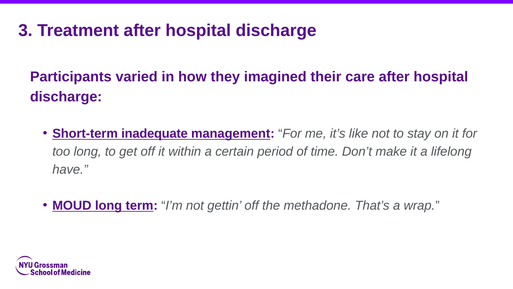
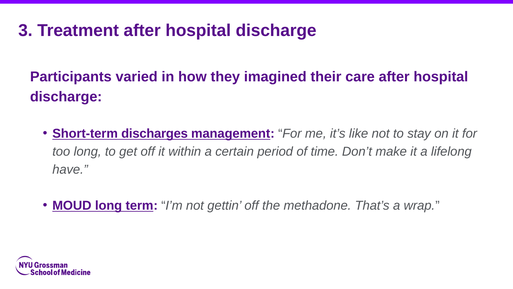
inadequate: inadequate -> discharges (155, 133)
